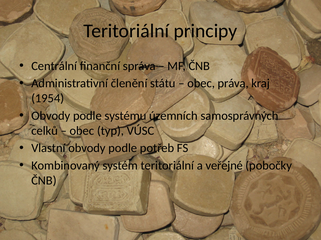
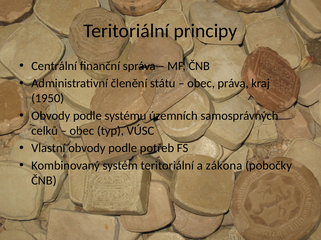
1954: 1954 -> 1950 (48, 99)
veřejné: veřejné -> zákona (224, 166)
